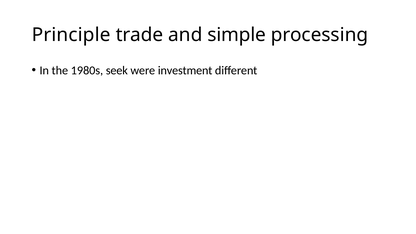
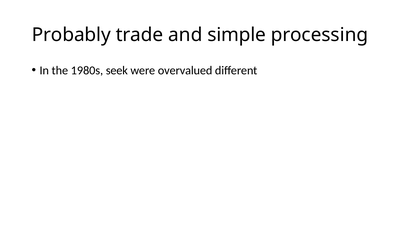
Principle: Principle -> Probably (71, 35)
investment: investment -> overvalued (185, 70)
